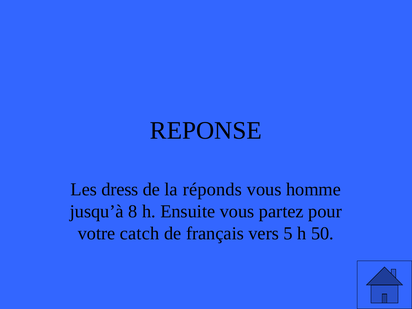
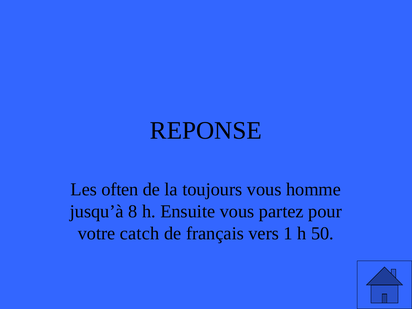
dress: dress -> often (120, 189)
réponds: réponds -> toujours (212, 189)
5: 5 -> 1 (288, 233)
